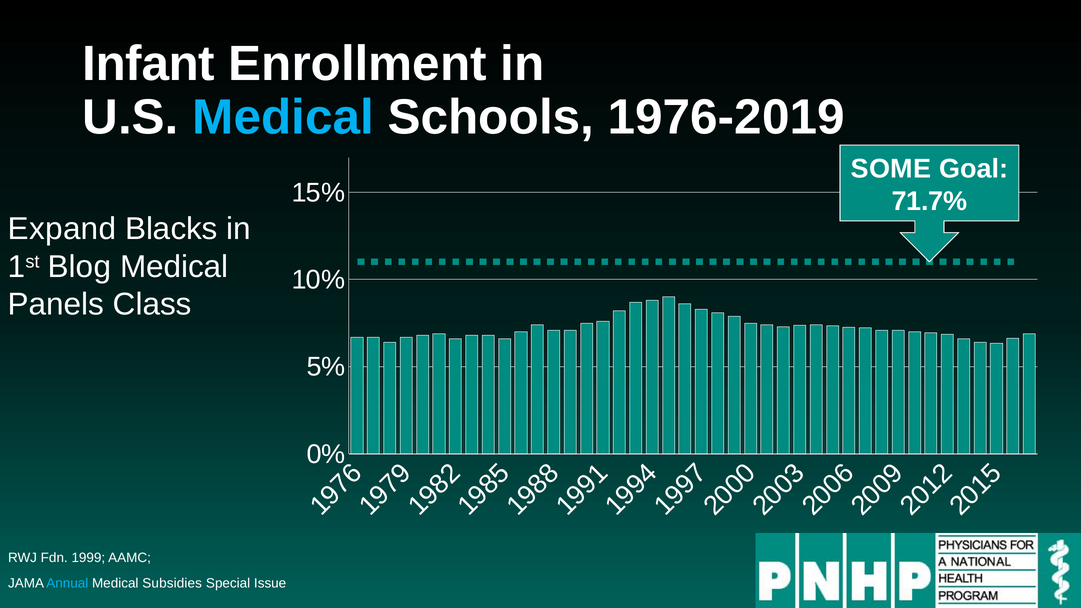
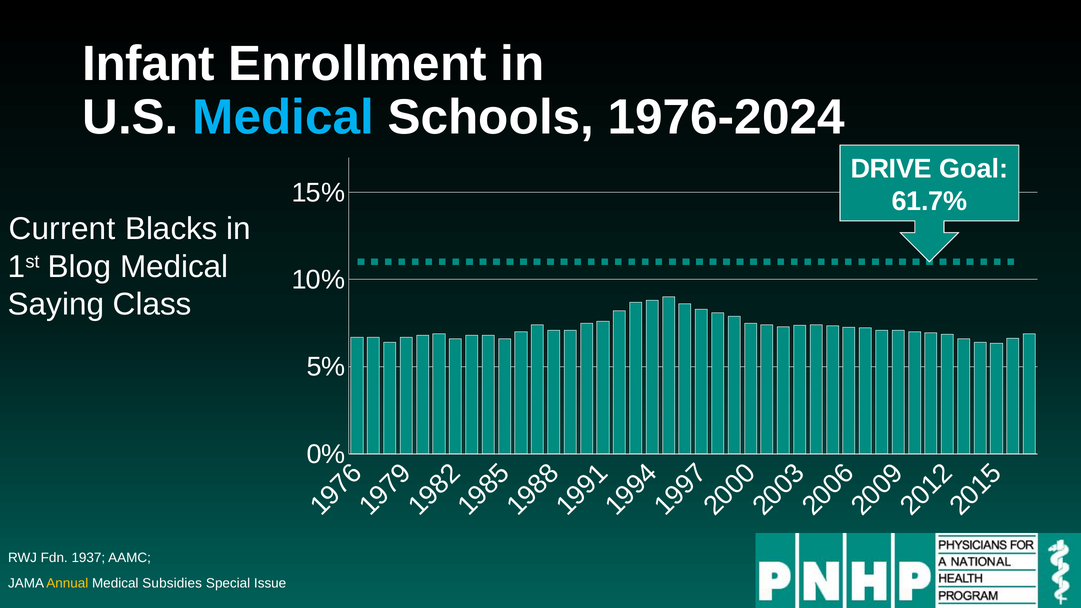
1976-2019: 1976-2019 -> 1976-2024 (726, 118)
SOME: SOME -> DRIVE (891, 169)
71.7%: 71.7% -> 61.7% (929, 201)
Expand: Expand -> Current (62, 229)
Panels: Panels -> Saying (56, 305)
1999: 1999 -> 1937 (88, 558)
Annual colour: light blue -> yellow (67, 584)
